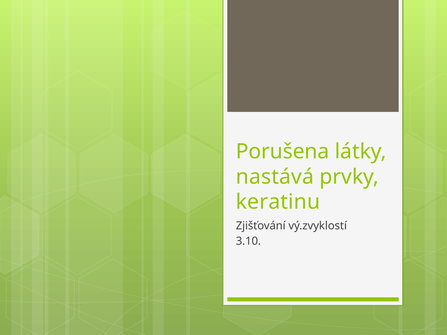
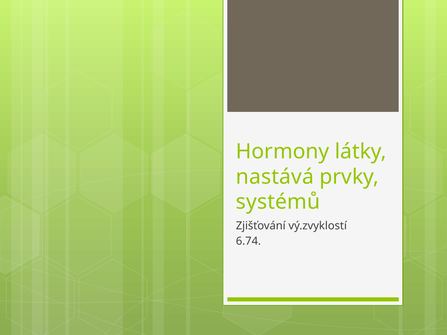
Porušena: Porušena -> Hormony (283, 152)
keratinu: keratinu -> systémů (278, 202)
3.10: 3.10 -> 6.74 (248, 241)
